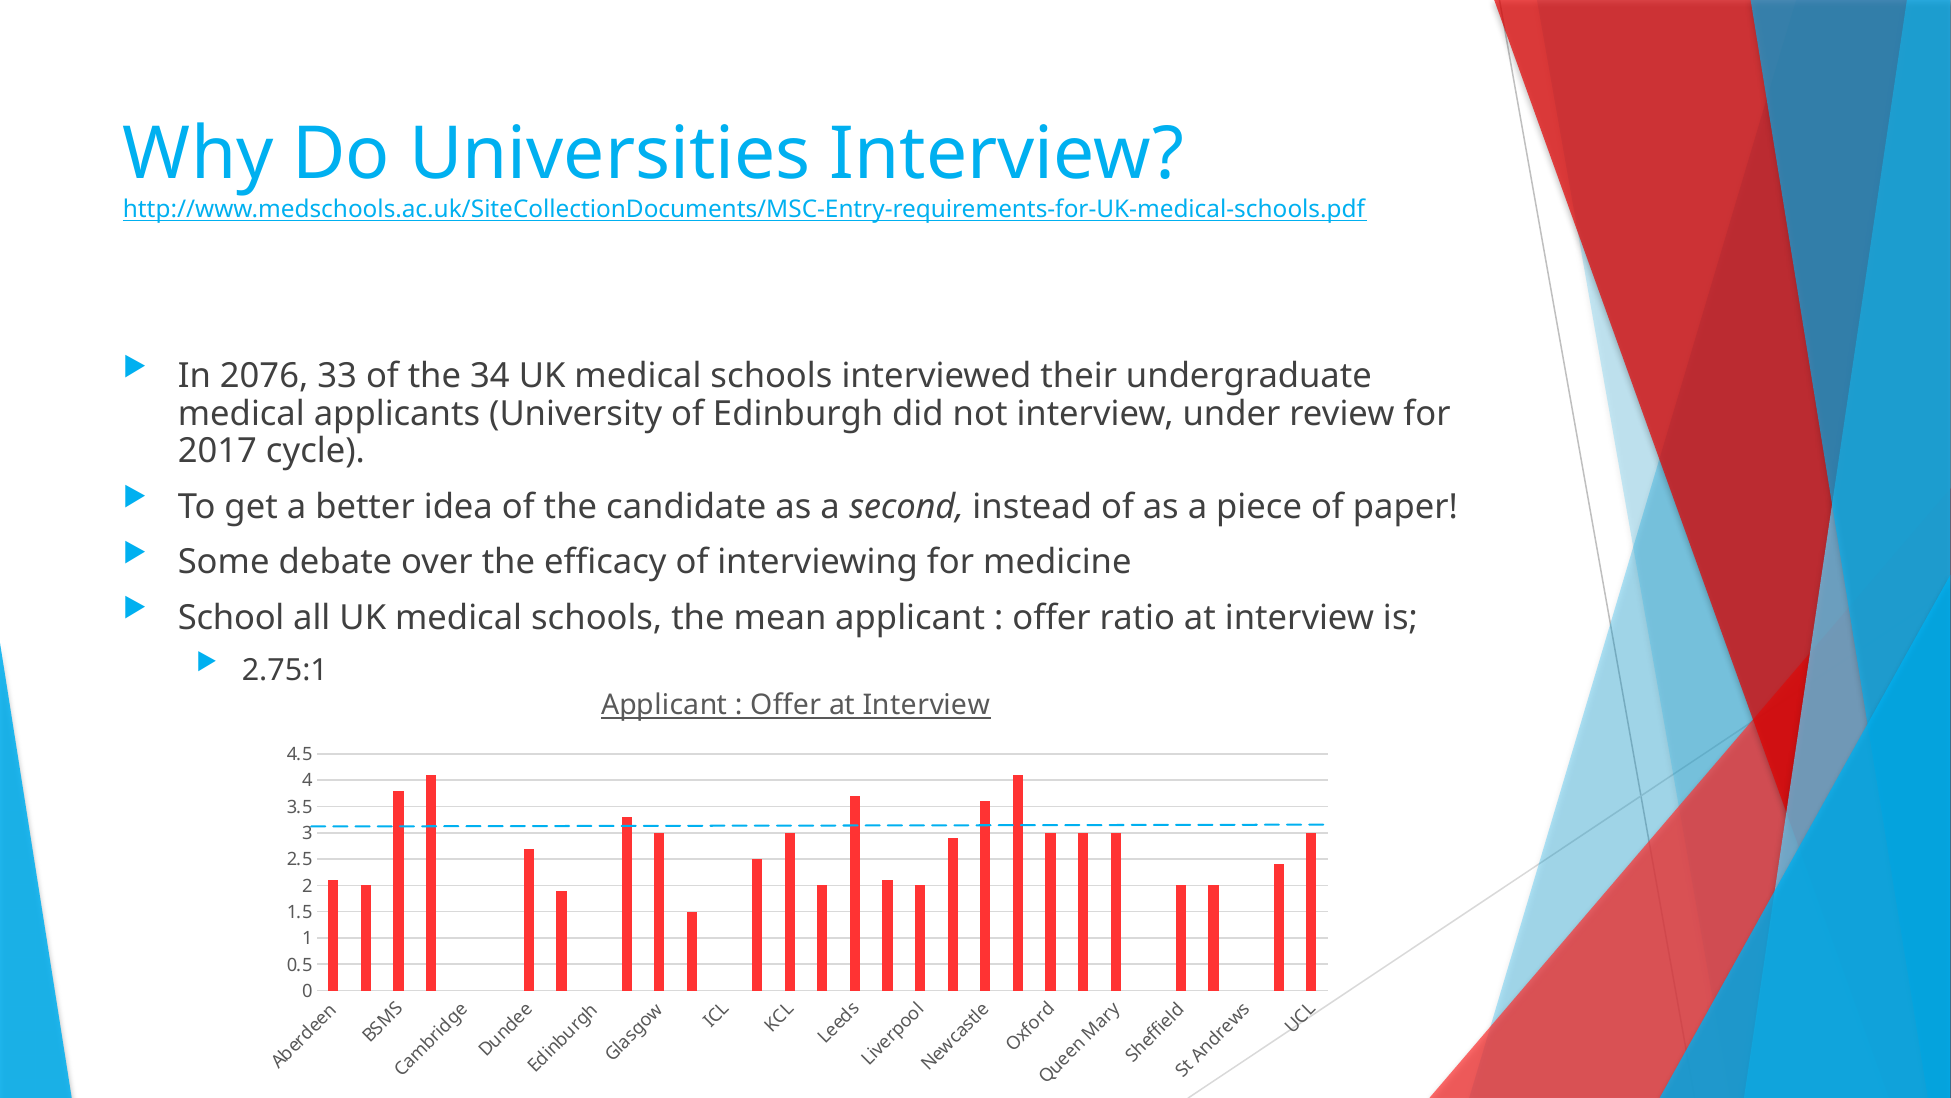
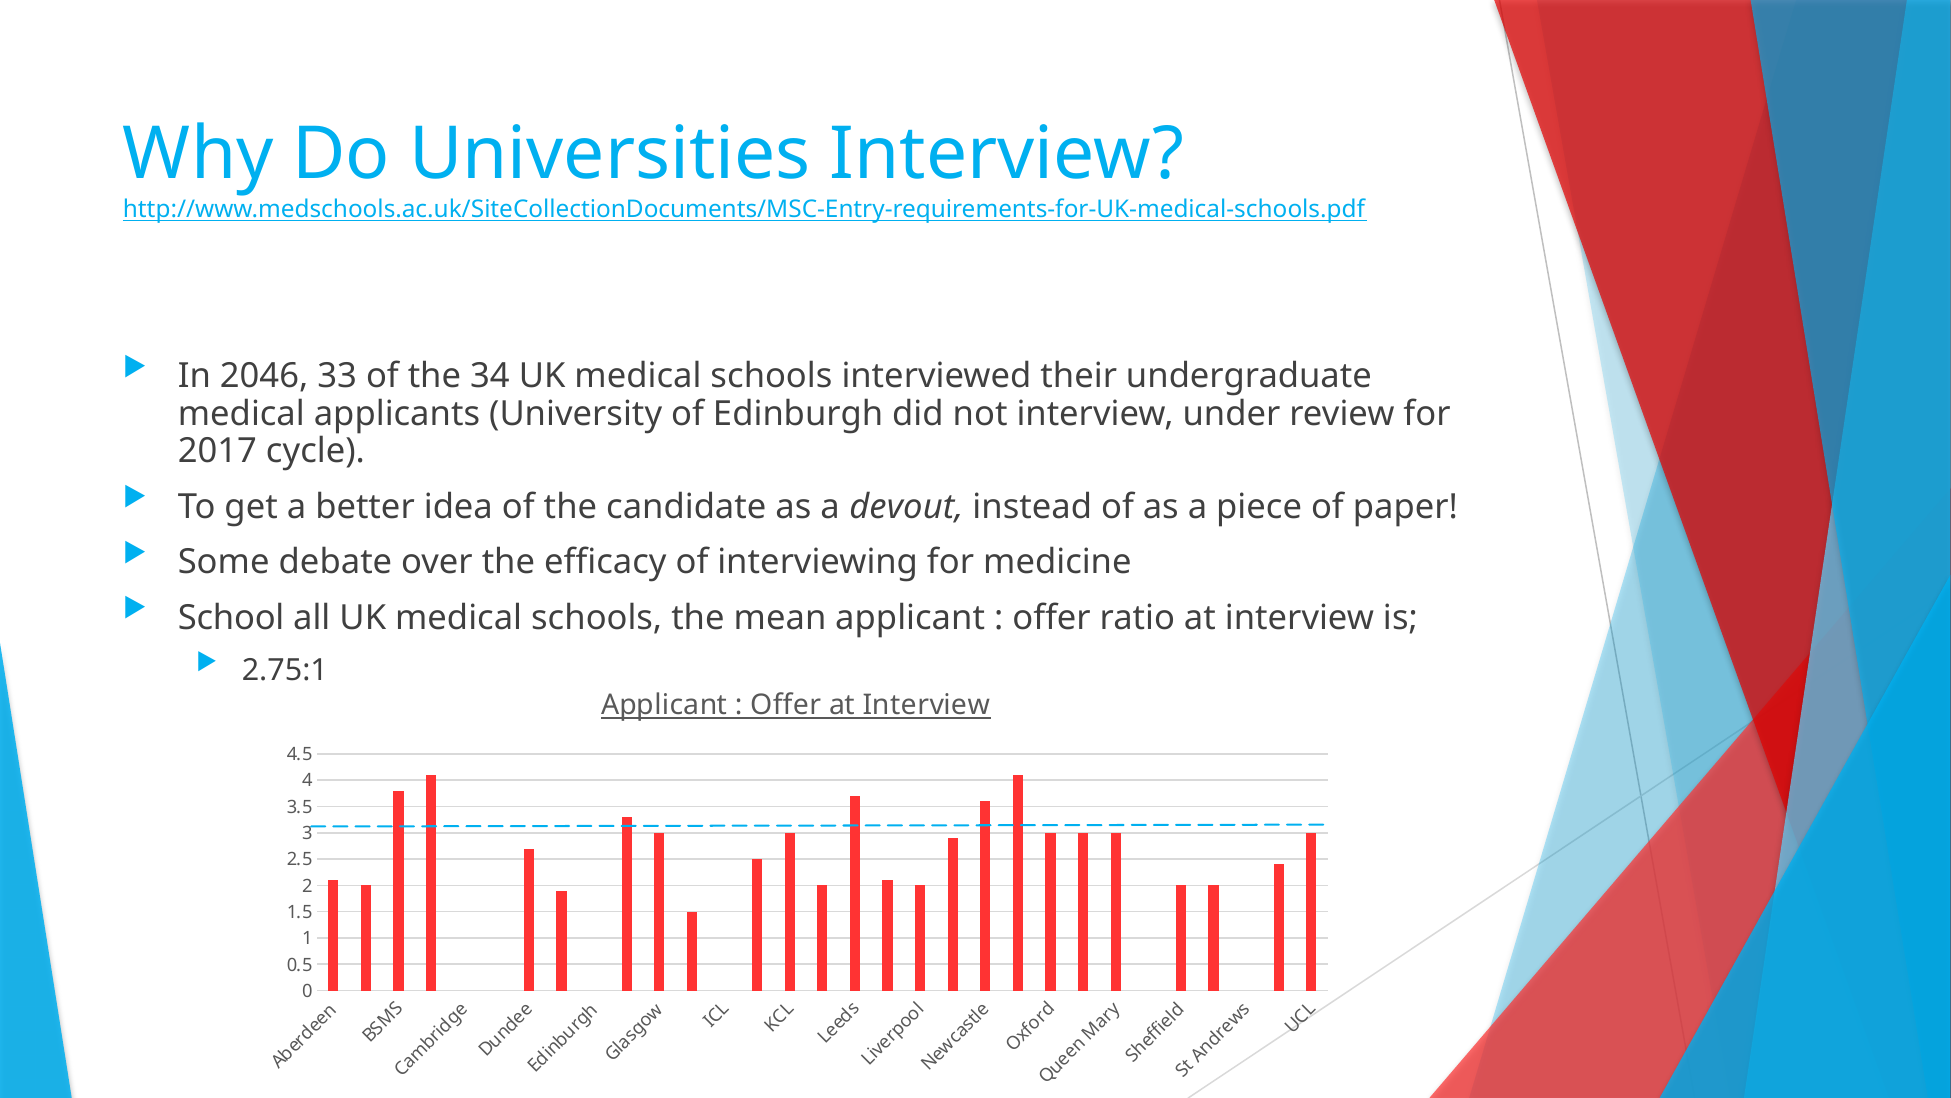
2076: 2076 -> 2046 (264, 376)
second: second -> devout (906, 506)
